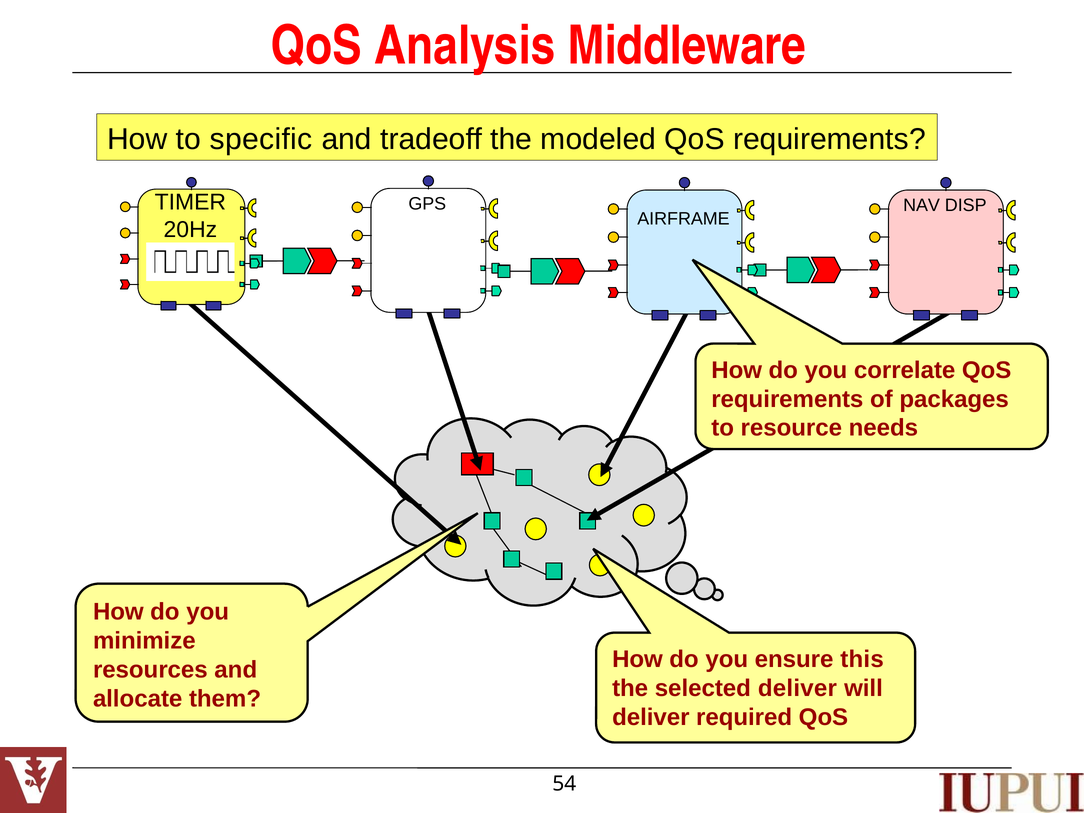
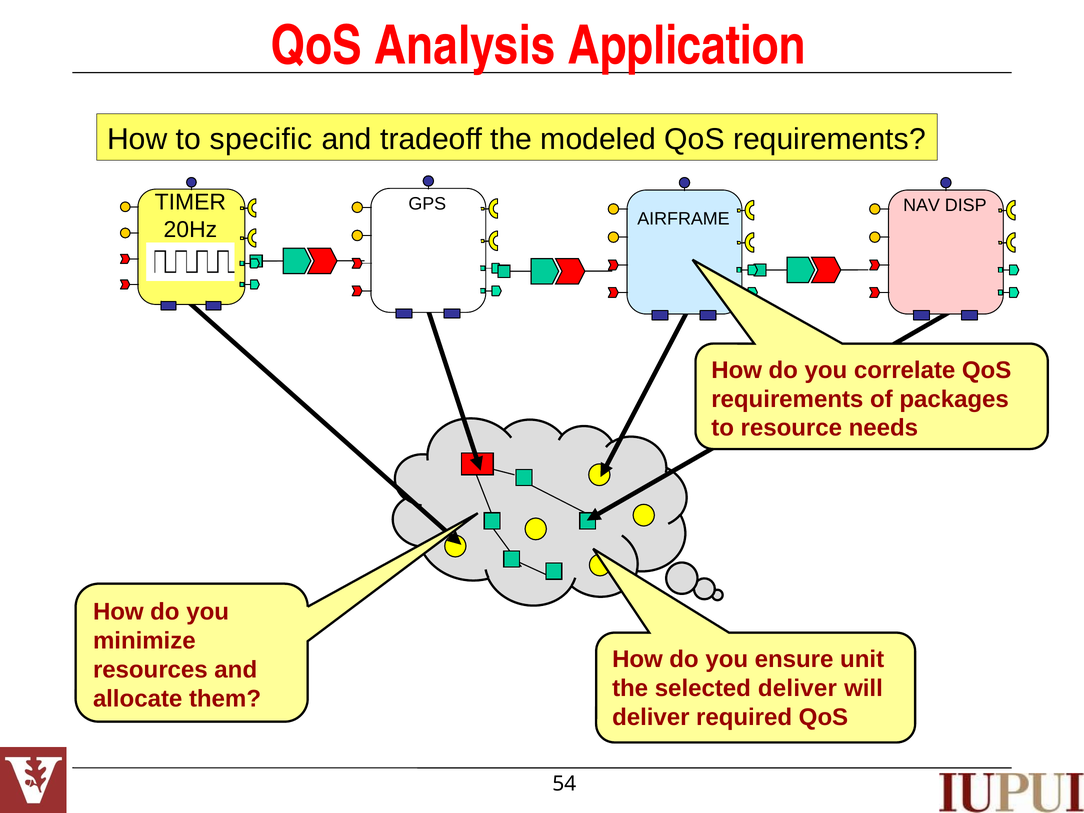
Middleware: Middleware -> Application (687, 46)
this: this -> unit (862, 659)
